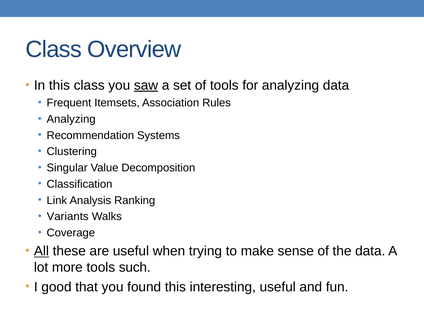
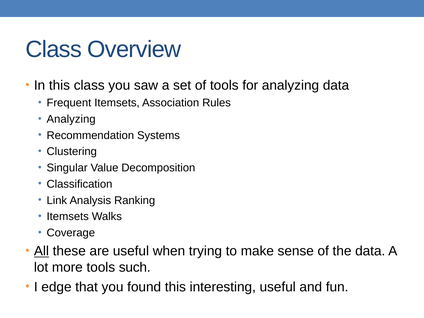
saw underline: present -> none (146, 85)
Variants: Variants -> Itemsets (68, 217)
good: good -> edge (56, 287)
